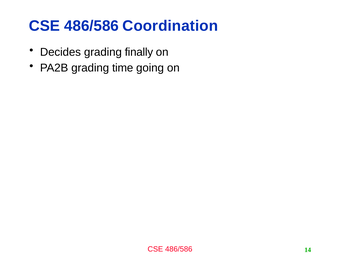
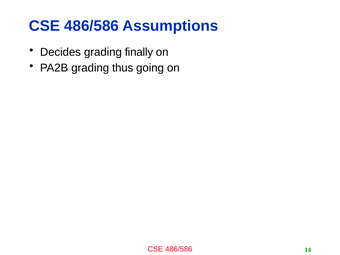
Coordination: Coordination -> Assumptions (170, 26)
time: time -> thus (123, 68)
